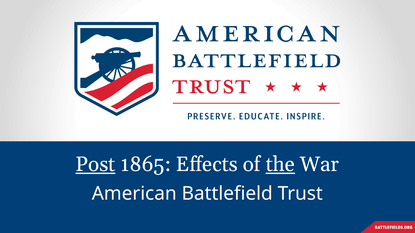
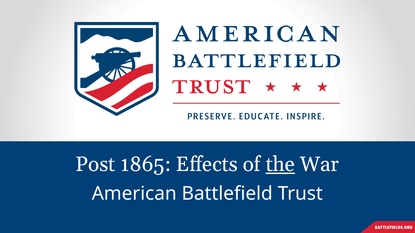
Post underline: present -> none (96, 165)
